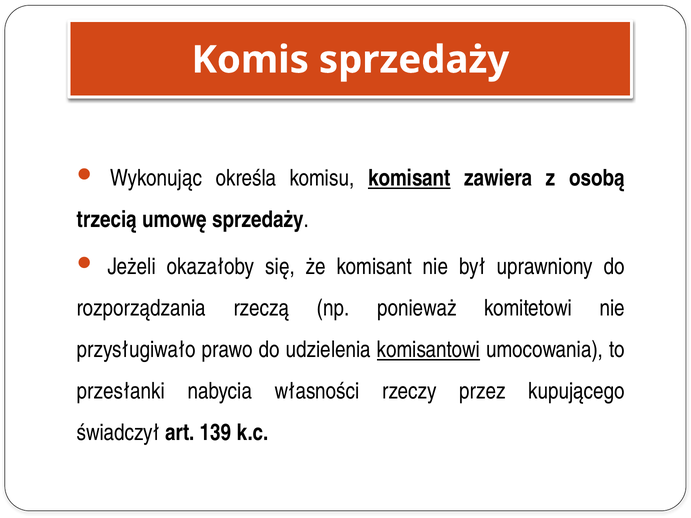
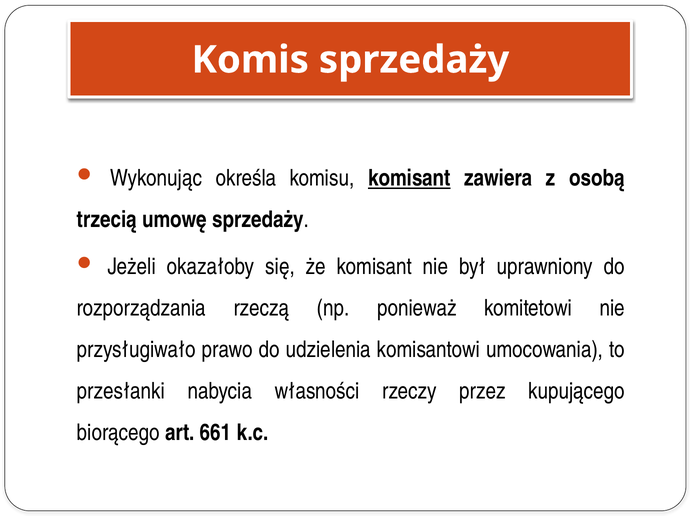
komisantowi underline: present -> none (429, 350)
świadczył: świadczył -> biorącego (118, 433)
139: 139 -> 661 (216, 433)
